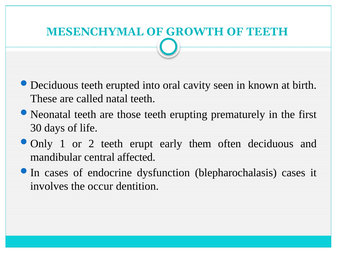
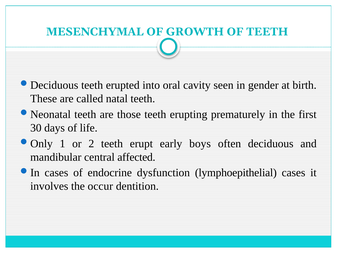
known: known -> gender (263, 85)
them: them -> boys (200, 143)
blepharochalasis: blepharochalasis -> lymphoepithelial (236, 173)
